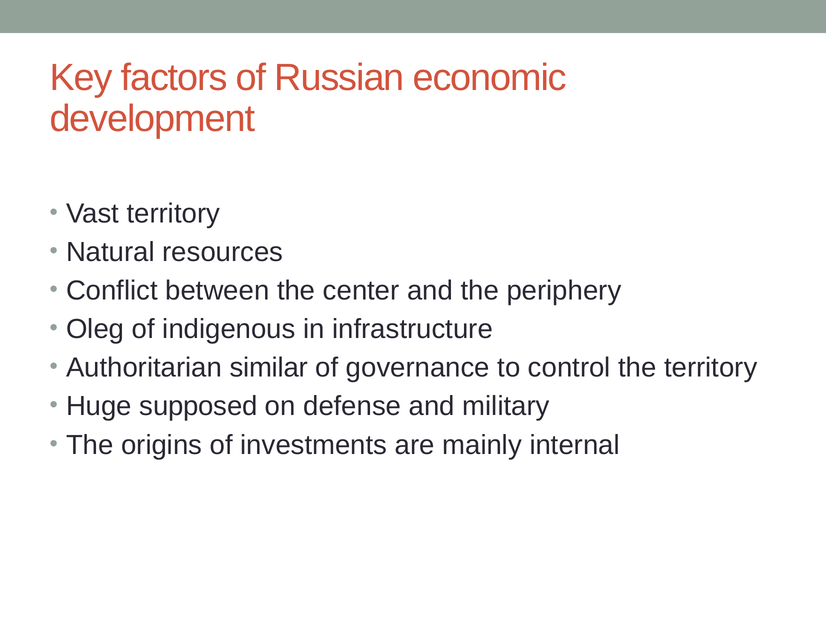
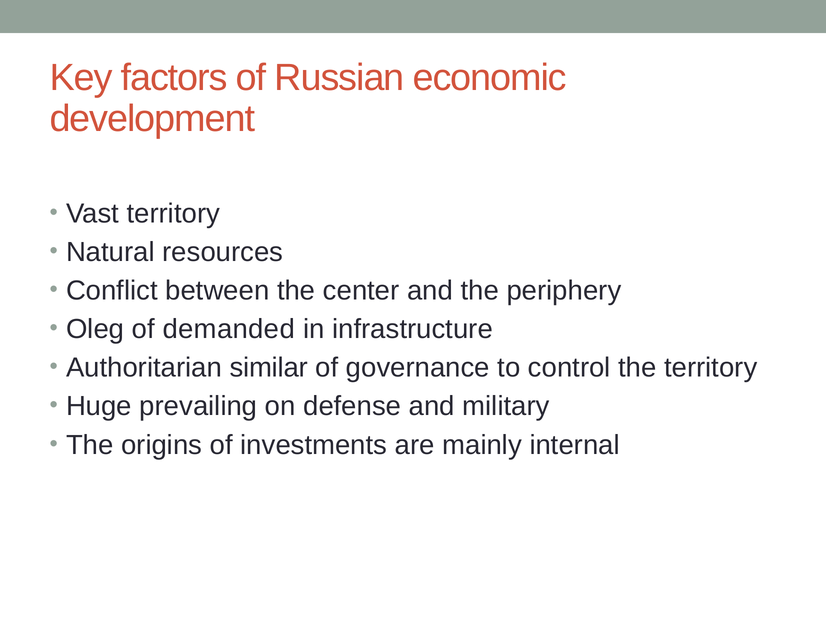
indigenous: indigenous -> demanded (229, 329)
supposed: supposed -> prevailing (198, 406)
